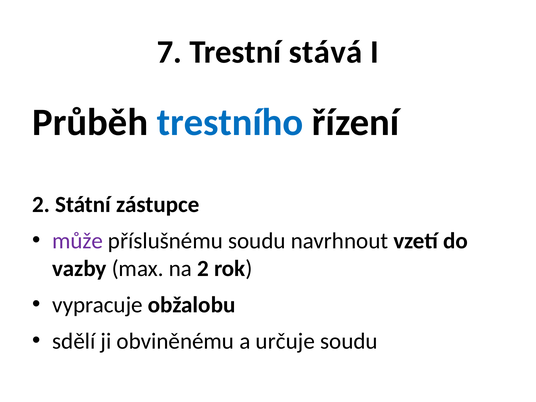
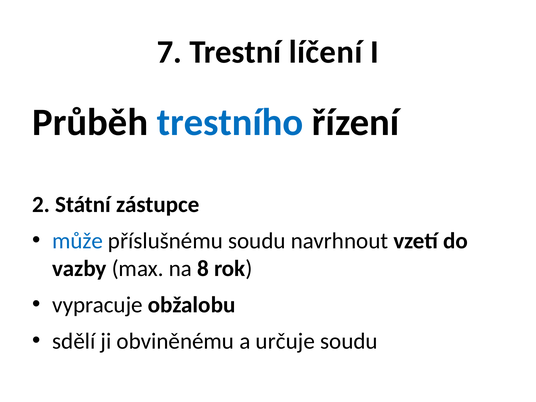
stává: stává -> líčení (326, 52)
může colour: purple -> blue (78, 241)
na 2: 2 -> 8 (203, 269)
